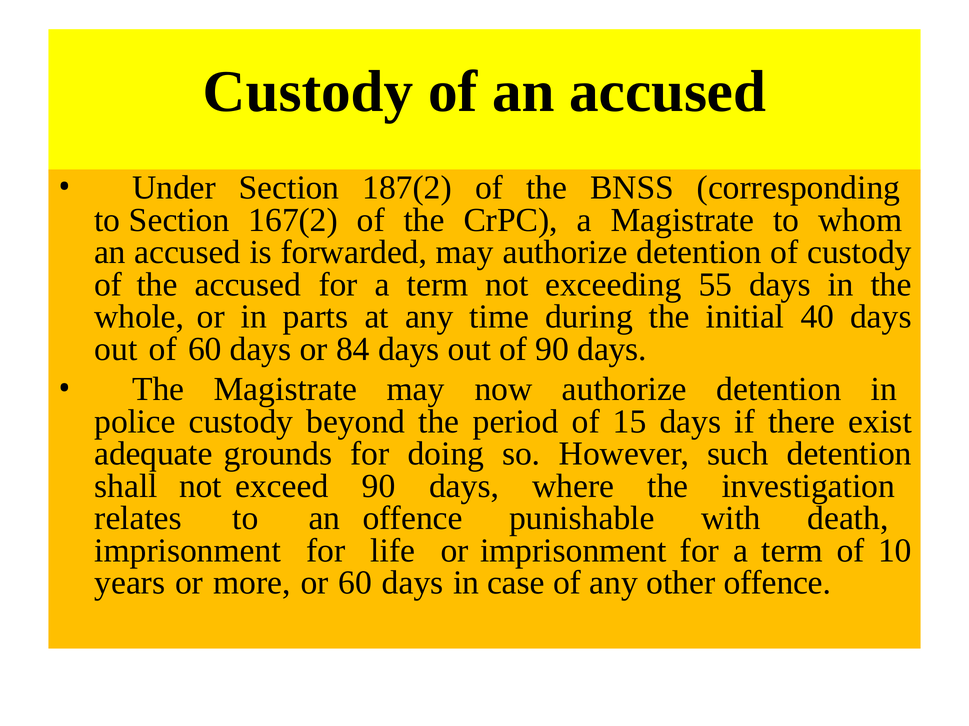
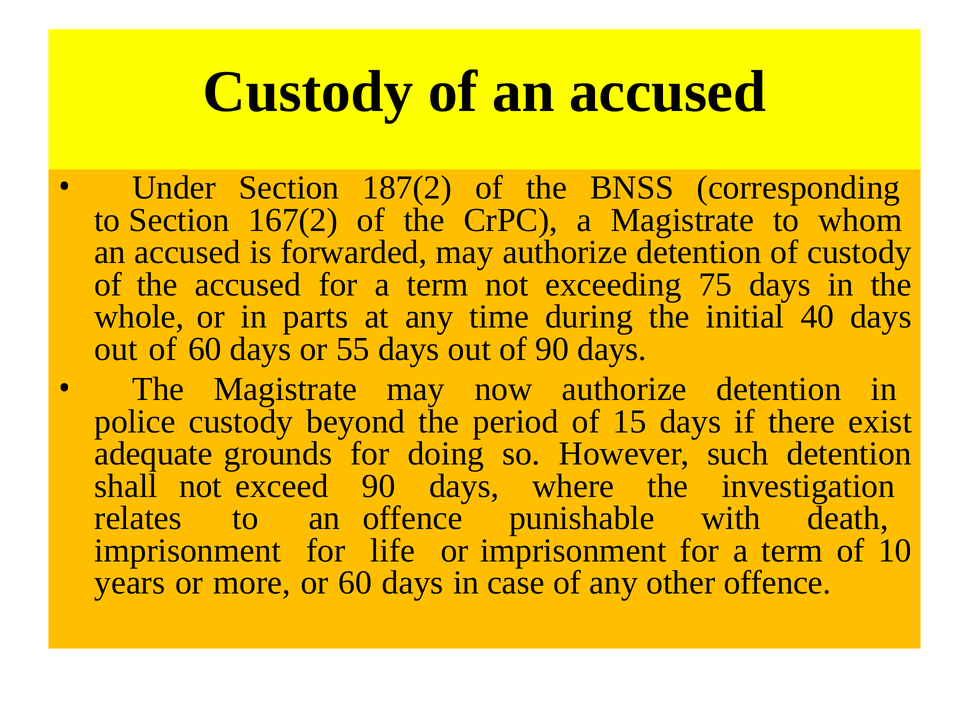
55: 55 -> 75 (715, 285)
84: 84 -> 55 (353, 349)
